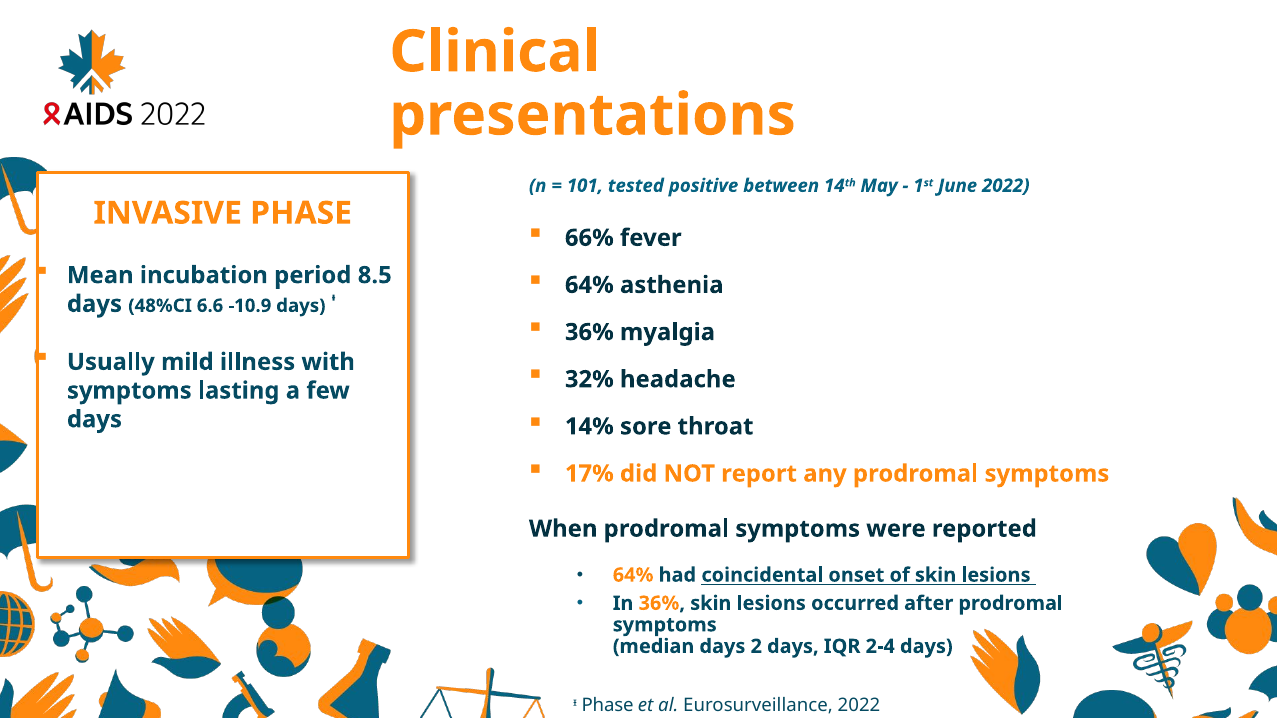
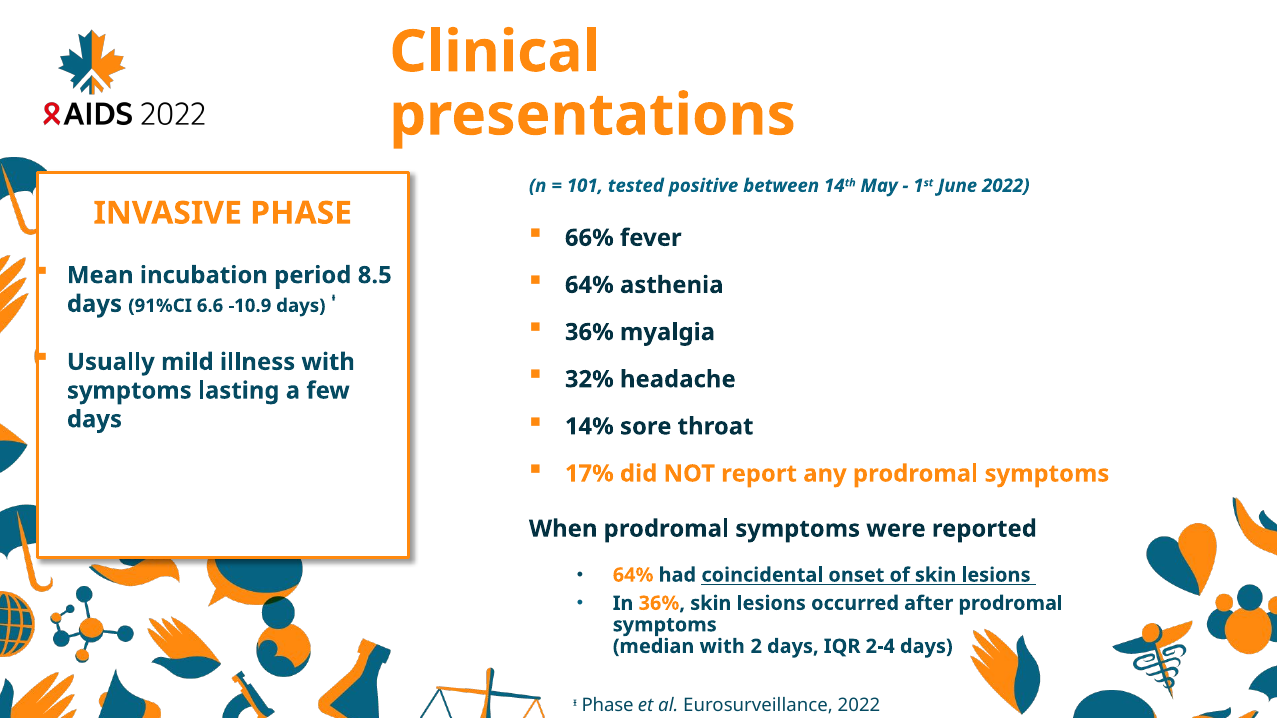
48%CI: 48%CI -> 91%CI (160, 306)
median days: days -> with (722, 647)
